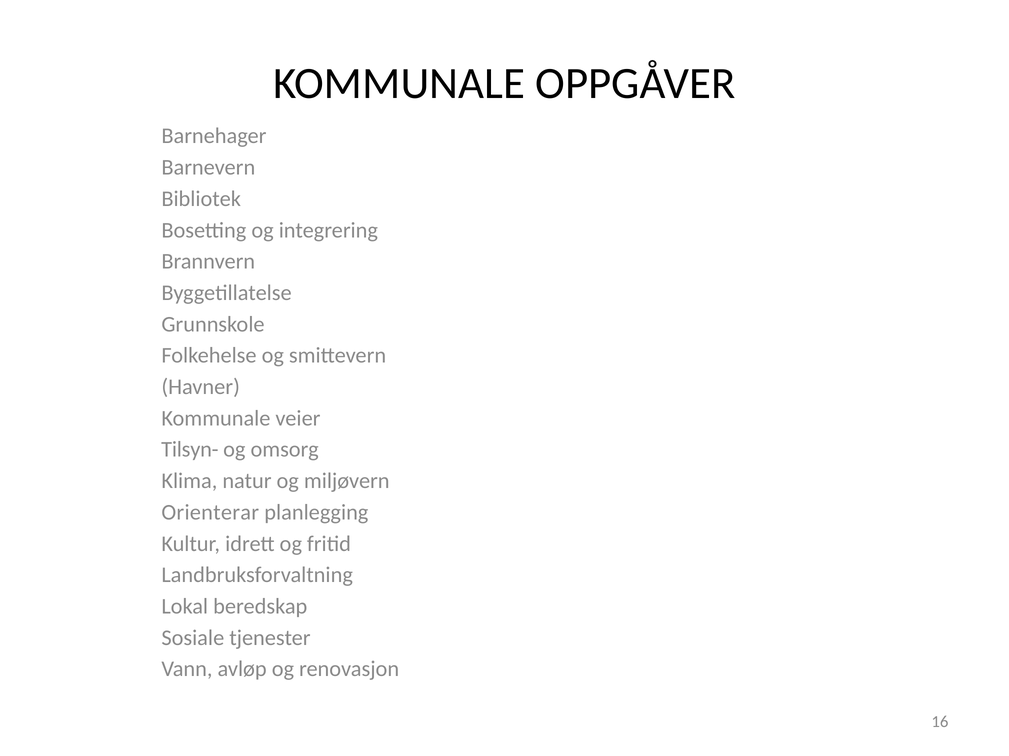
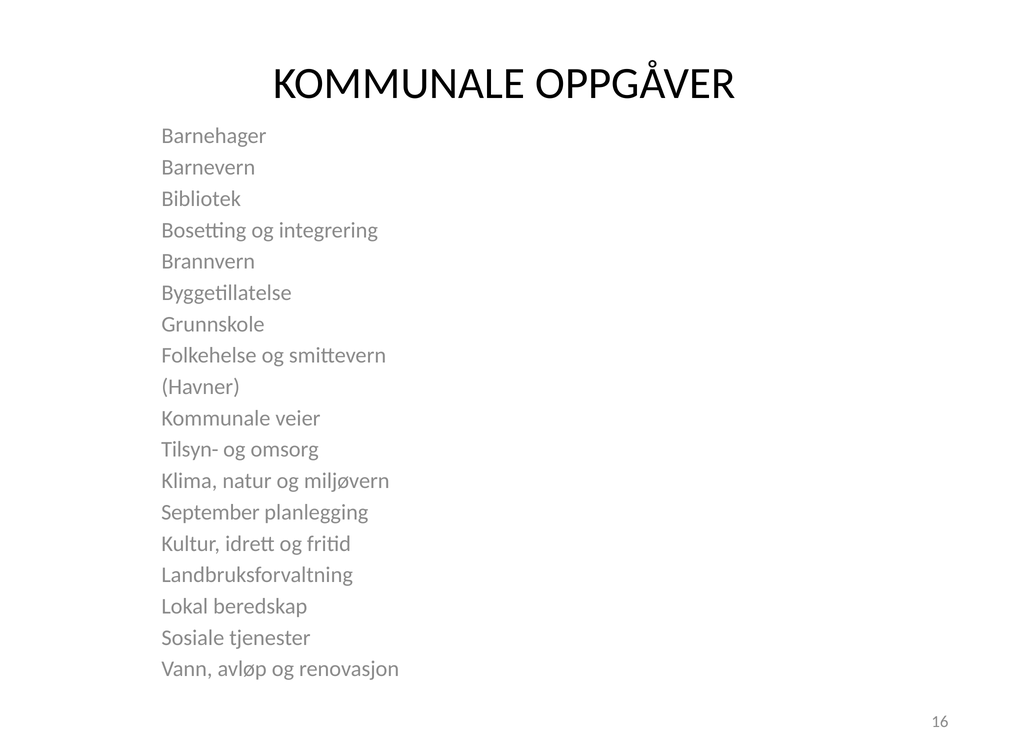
Orienterar: Orienterar -> September (210, 513)
